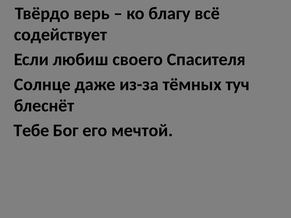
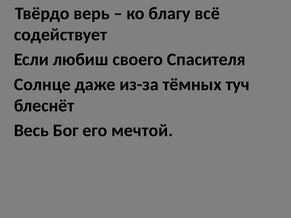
Тебе: Тебе -> Весь (31, 131)
